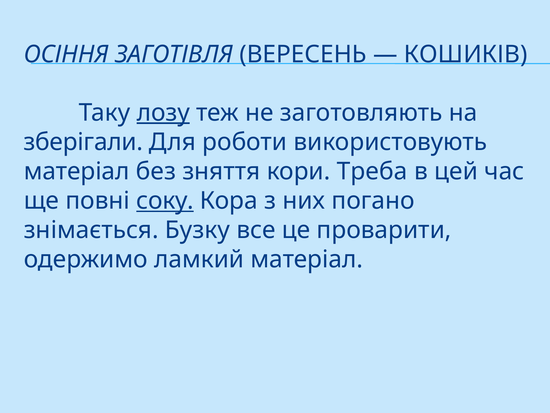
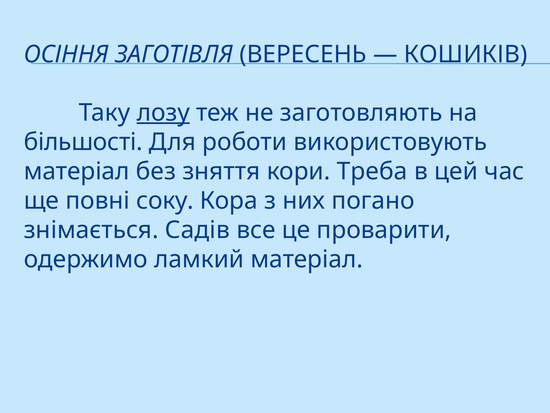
зберігали: зберігали -> більшості (83, 142)
соку underline: present -> none (165, 201)
Бузку: Бузку -> Садів (197, 230)
